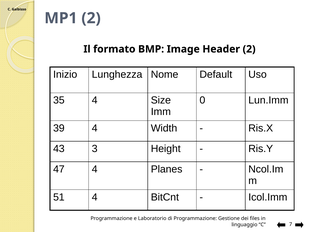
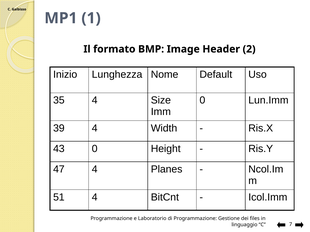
MP1 2: 2 -> 1 (91, 18)
43 3: 3 -> 0 (95, 149)
